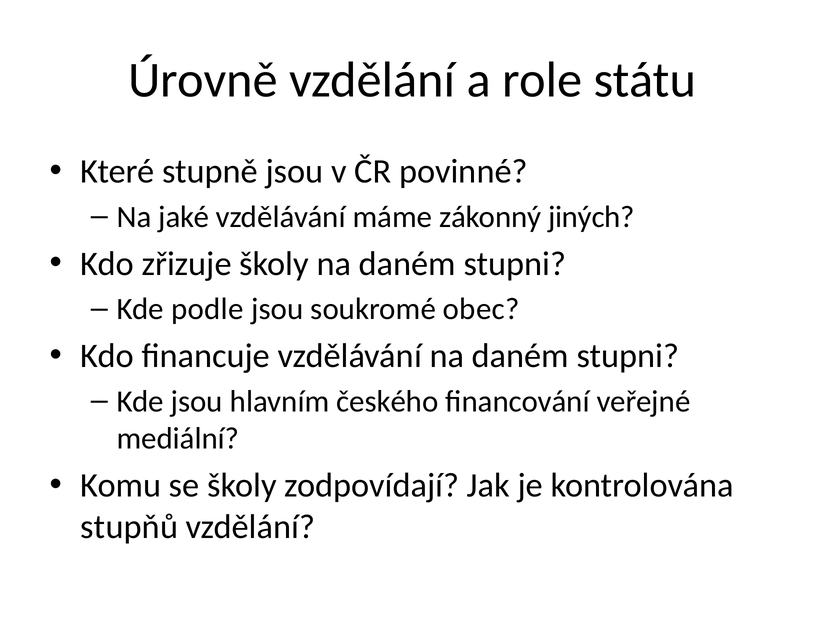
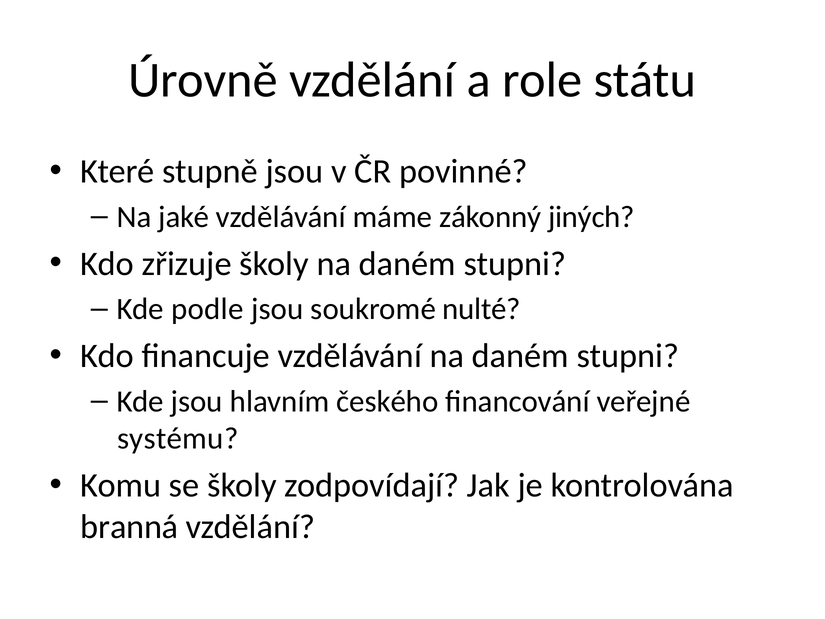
obec: obec -> nulté (481, 309)
mediální: mediální -> systému (178, 438)
stupňů: stupňů -> branná (129, 526)
